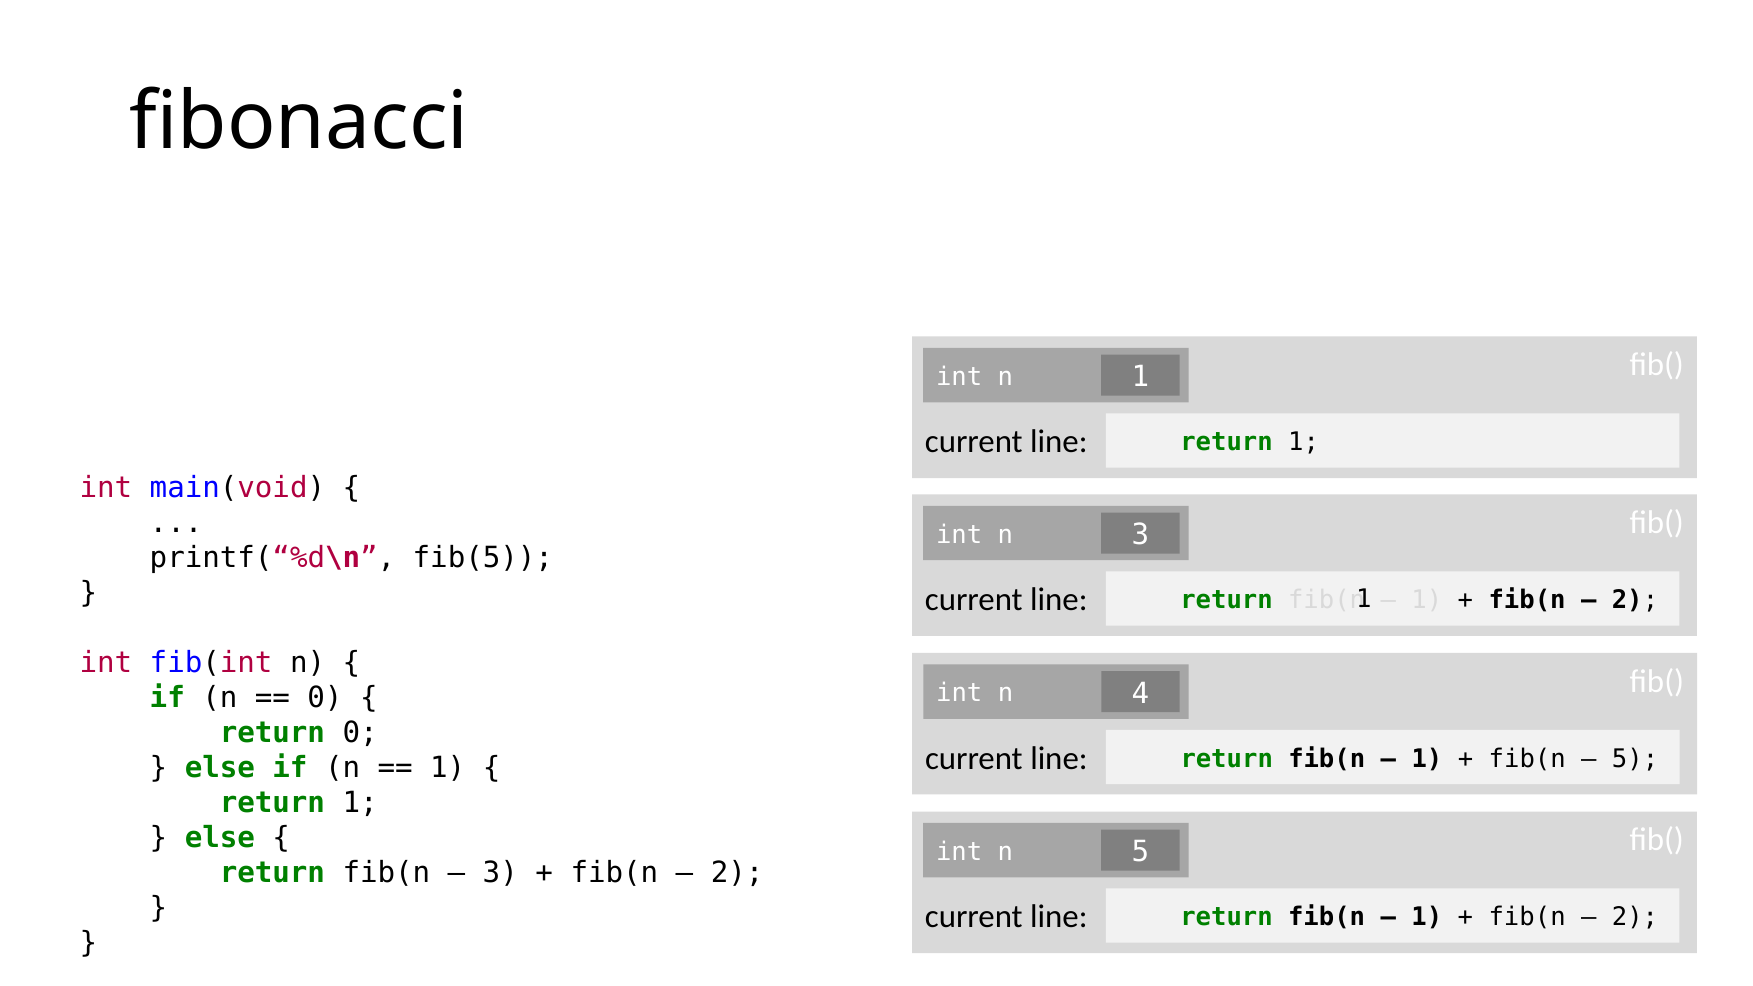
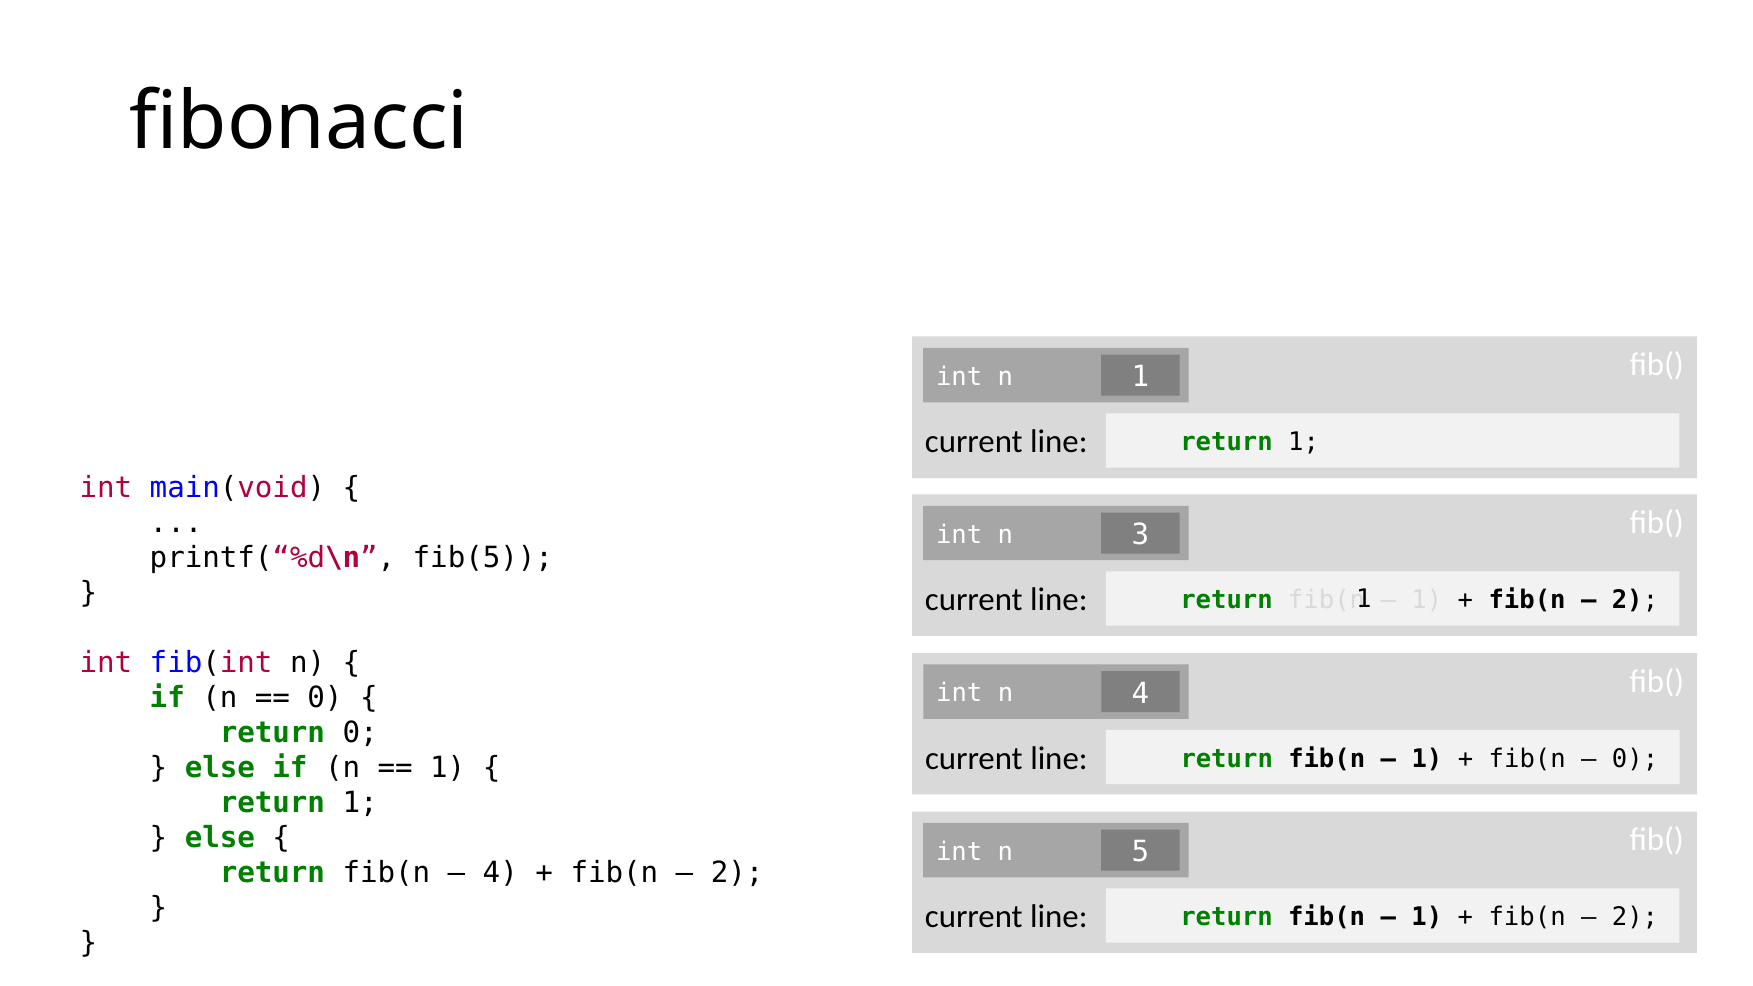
5: 5 -> 0 (1635, 759)
3: 3 -> 4 (500, 873)
